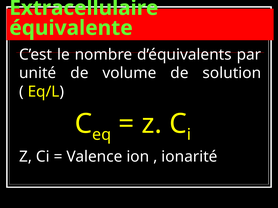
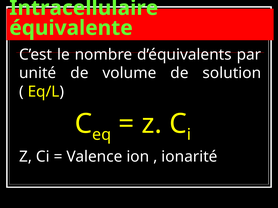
Extracellulaire: Extracellulaire -> Intracellulaire (84, 8)
